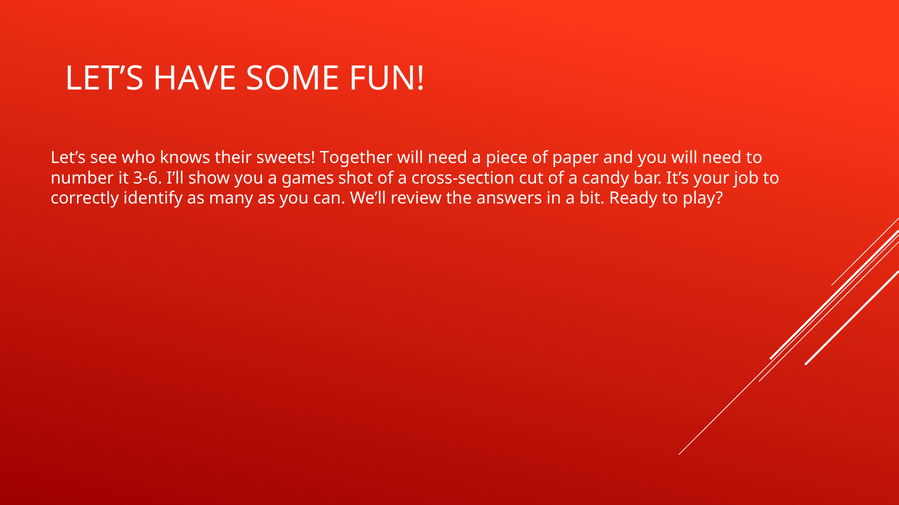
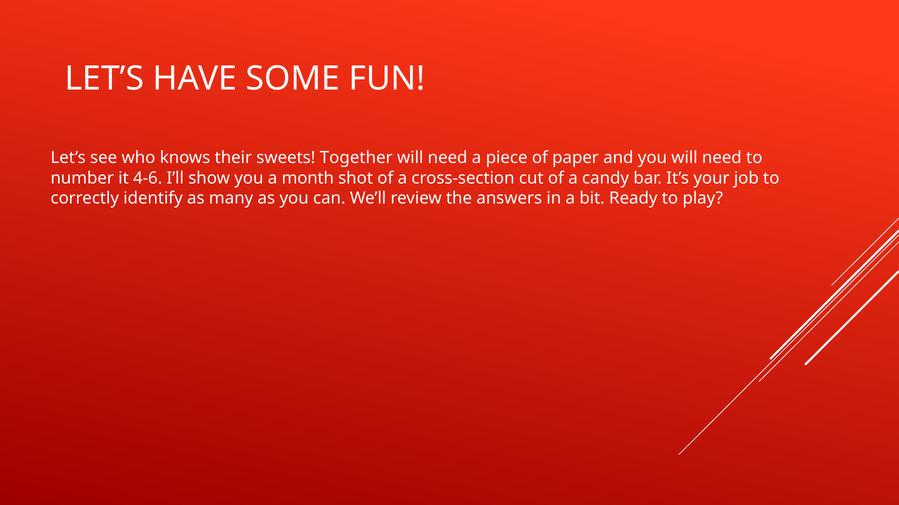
3-6: 3-6 -> 4-6 (148, 178)
games: games -> month (308, 178)
